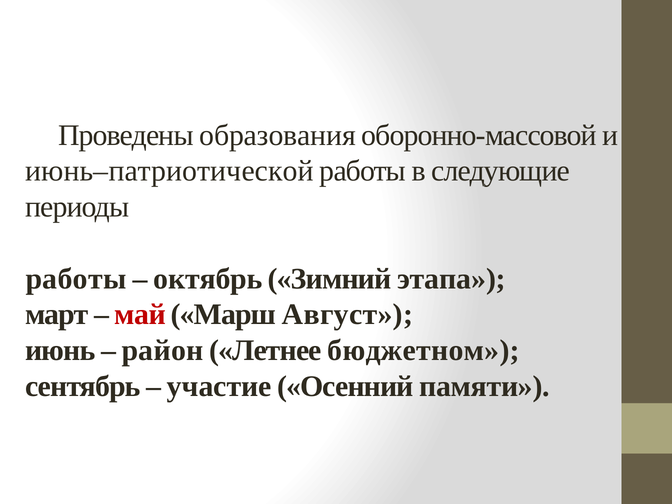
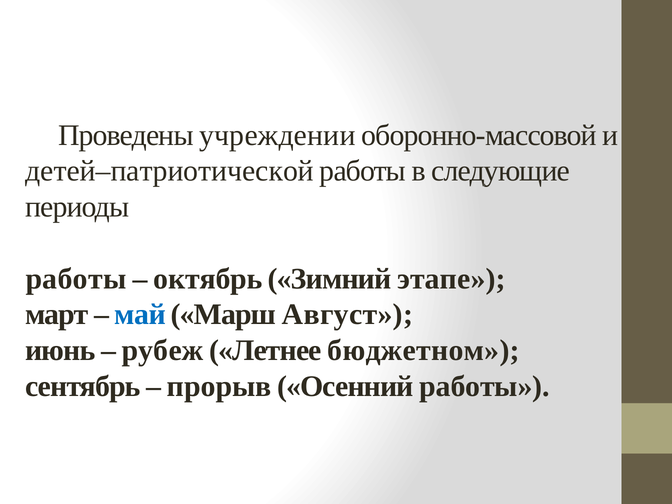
образования: образования -> учреждении (277, 135)
июнь–патриотической: июнь–патриотической -> детей–патриотической (170, 171)
этапа: этапа -> этапе (451, 279)
май colour: red -> blue (140, 315)
район: район -> рубеж (163, 350)
участие: участие -> прорыв (219, 386)
Осенний памяти: памяти -> работы (484, 386)
